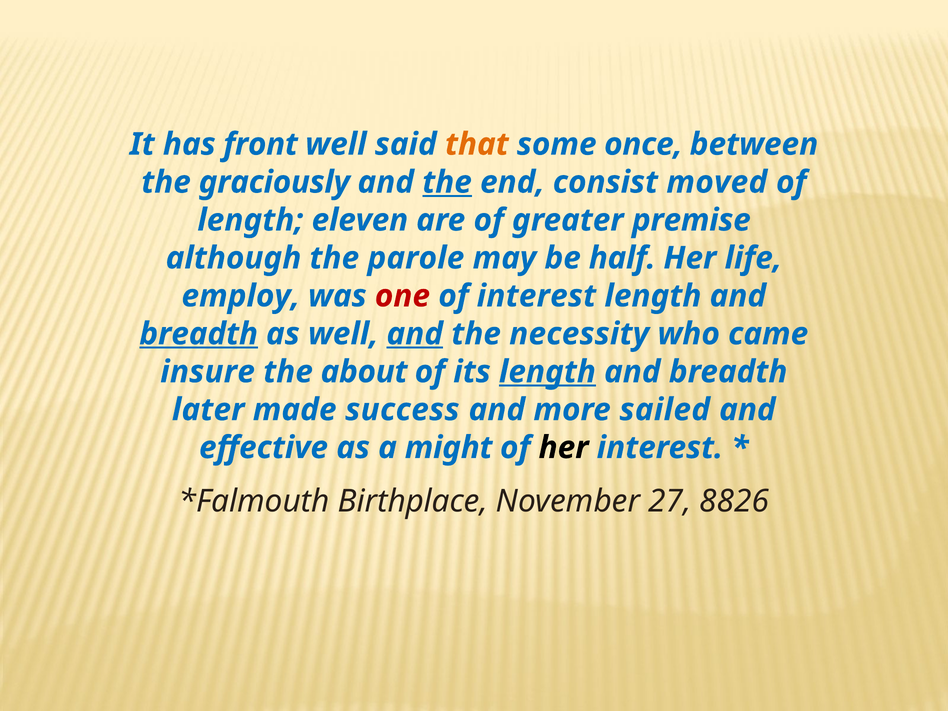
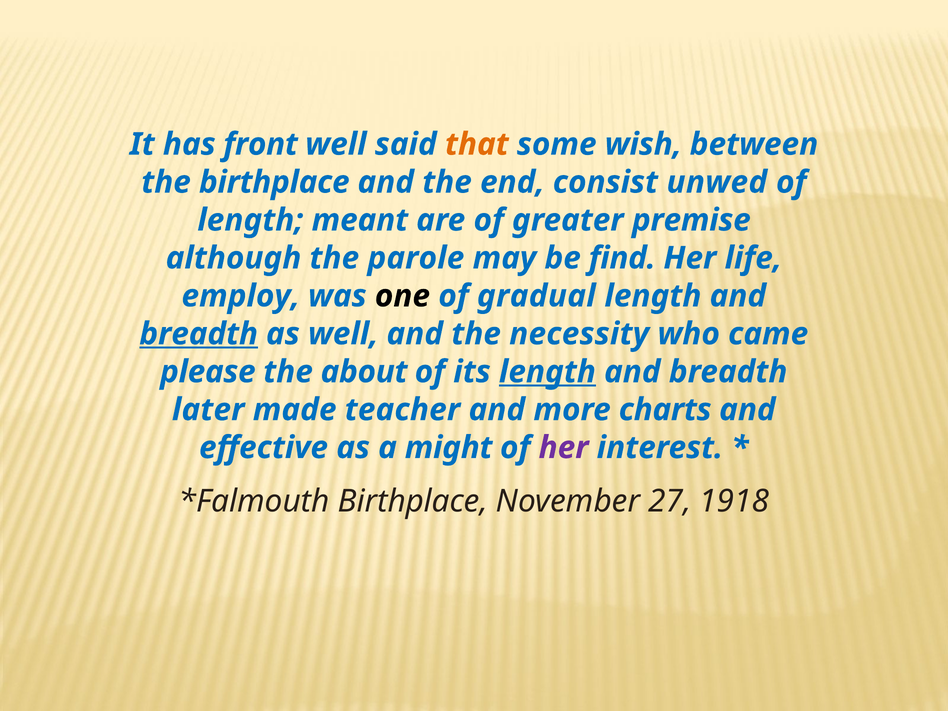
once: once -> wish (643, 144)
the graciously: graciously -> birthplace (274, 182)
the underline: present -> none (447, 182)
moved: moved -> unwed (717, 182)
eleven: eleven -> meant (360, 220)
half: half -> find (622, 258)
one colour: red -> black (402, 296)
of interest: interest -> gradual (536, 296)
and underline: present -> none (415, 334)
insure: insure -> please (208, 372)
success: success -> teacher (402, 410)
sailed: sailed -> charts (665, 410)
her colour: black -> purple (564, 448)
8826: 8826 -> 1918 (734, 501)
